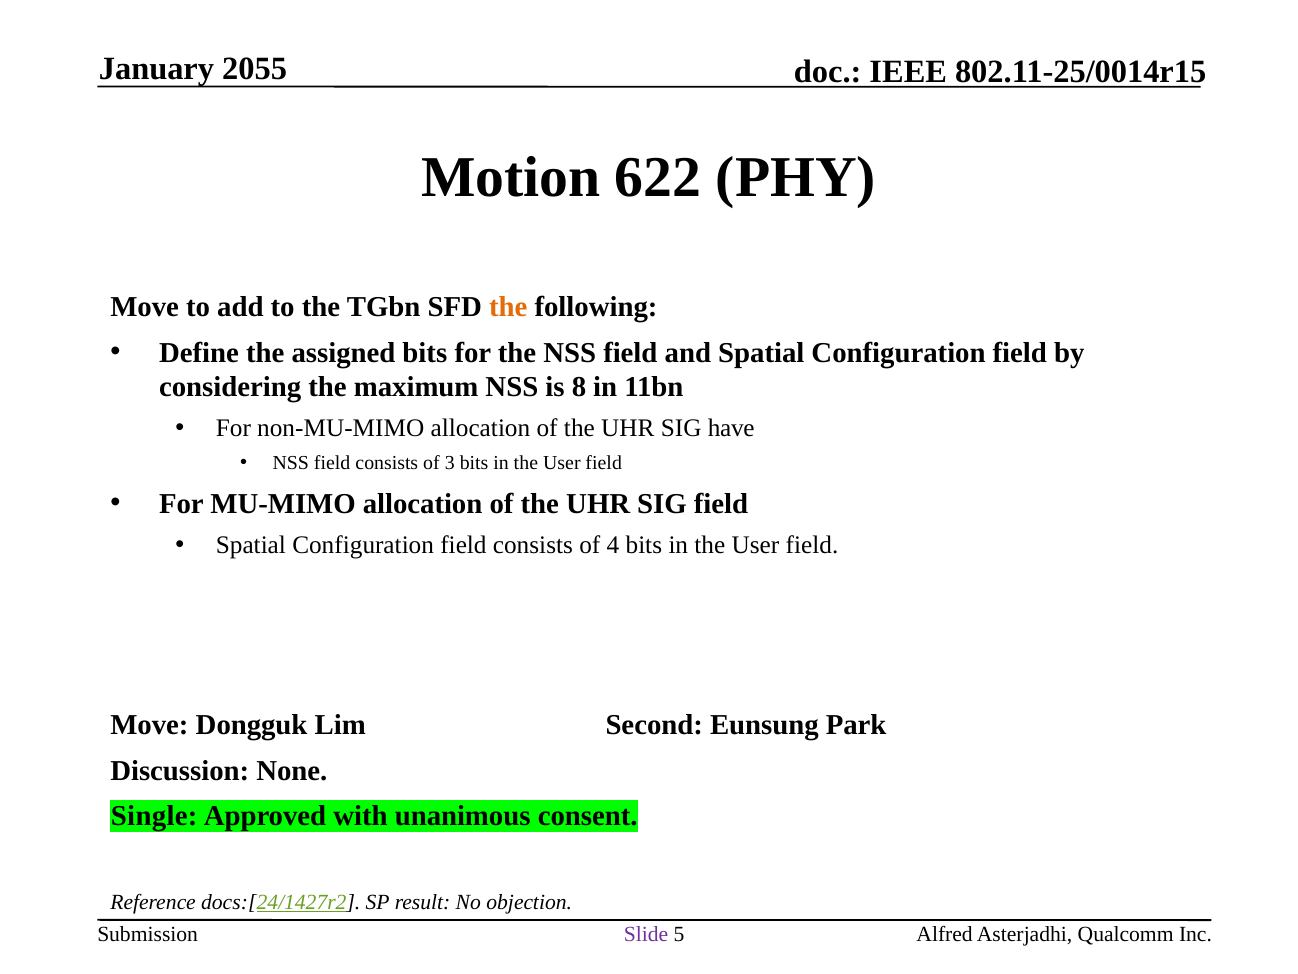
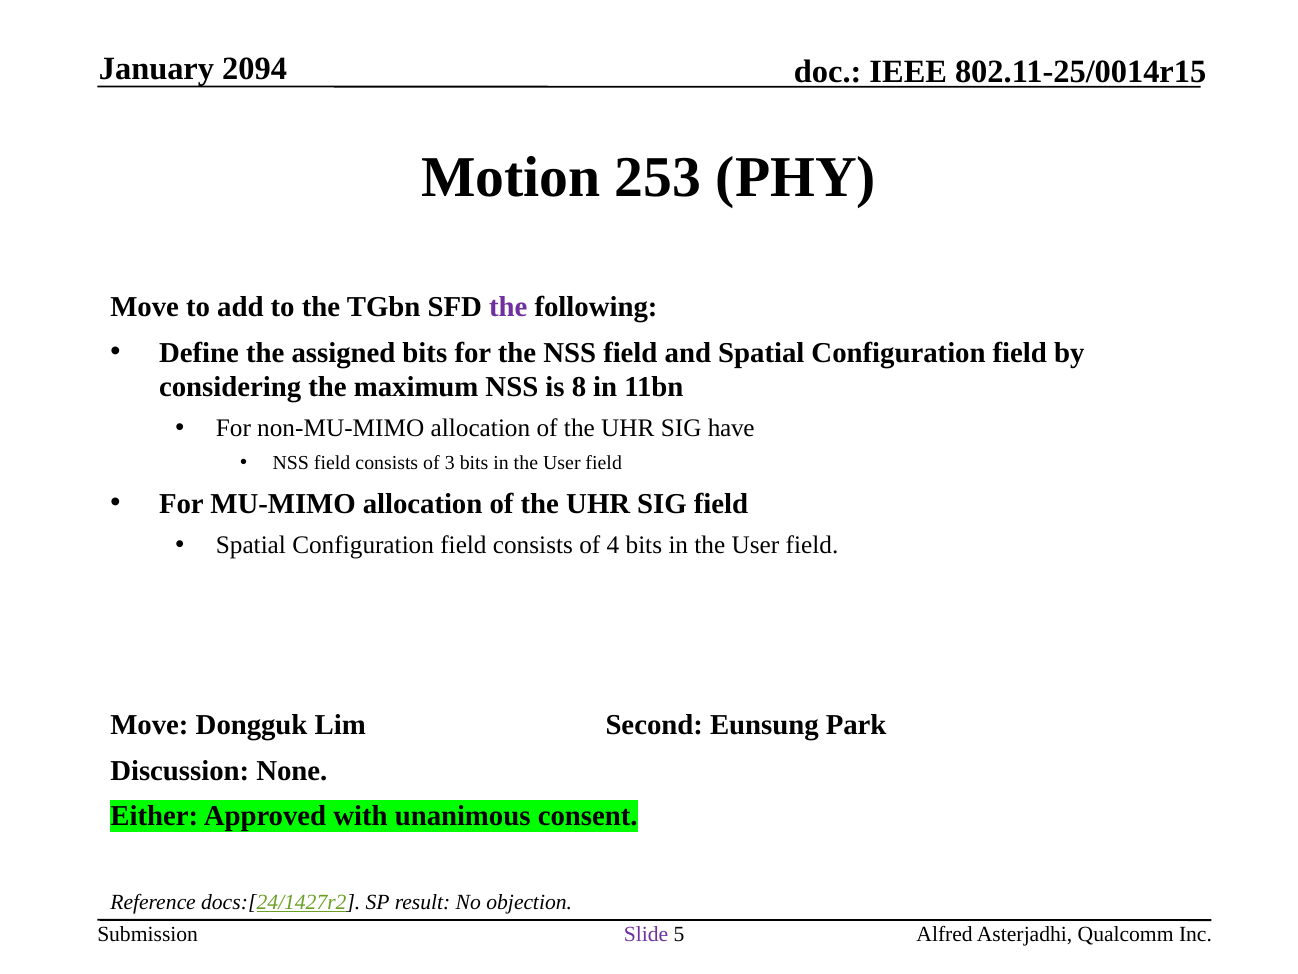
2055: 2055 -> 2094 (255, 69)
622: 622 -> 253 (658, 177)
the colour: orange -> purple (508, 307)
Single: Single -> Either (154, 816)
